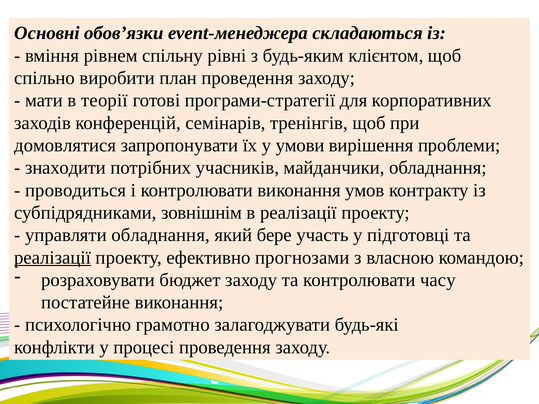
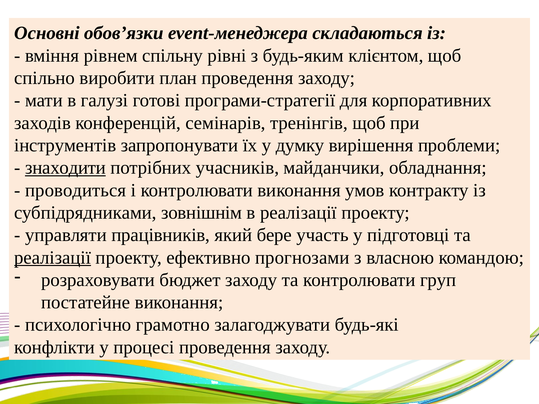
теорії: теорії -> галузі (105, 100)
домовлятися: домовлятися -> інструментів (65, 145)
умови: умови -> думку (300, 145)
знаходити underline: none -> present (66, 168)
управляти обладнання: обладнання -> працівників (161, 235)
часу: часу -> груп (438, 280)
